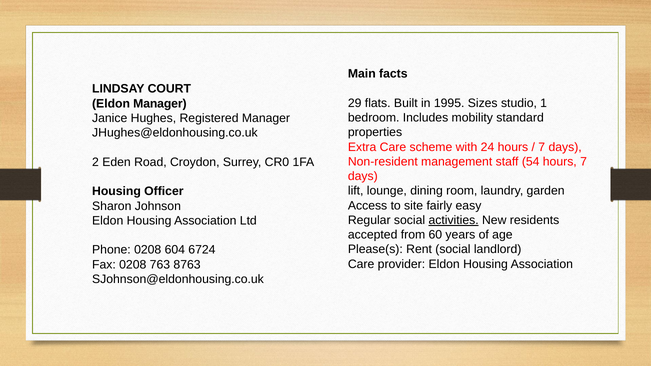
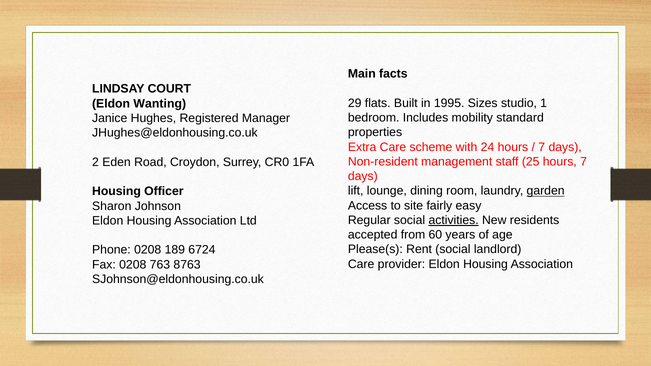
Eldon Manager: Manager -> Wanting (160, 104)
54: 54 -> 25 (531, 162)
garden underline: none -> present (546, 191)
604: 604 -> 189 (175, 250)
